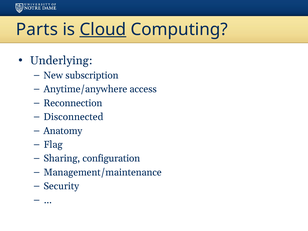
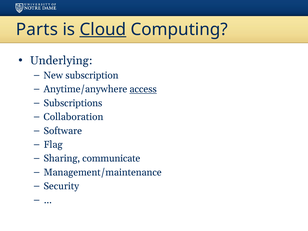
access underline: none -> present (143, 89)
Reconnection: Reconnection -> Subscriptions (73, 103)
Disconnected: Disconnected -> Collaboration (73, 117)
Anatomy: Anatomy -> Software (63, 131)
configuration: configuration -> communicate (111, 158)
